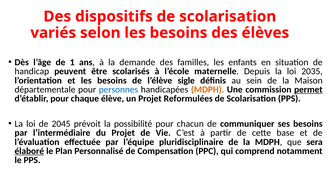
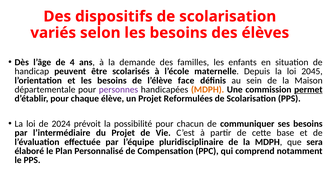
1: 1 -> 4 (72, 62)
2035: 2035 -> 2045 (312, 71)
sigle: sigle -> face (186, 81)
personnes colour: blue -> purple (118, 90)
2045: 2045 -> 2024 (61, 124)
élaboré underline: present -> none (29, 151)
